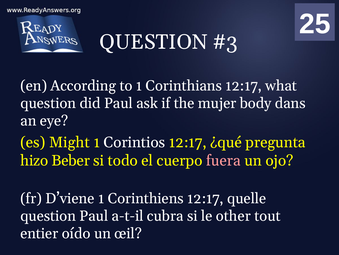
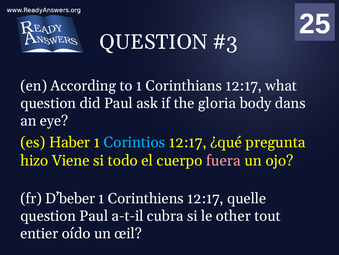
mujer: mujer -> gloria (217, 103)
Might: Might -> Haber (70, 142)
Corintios colour: white -> light blue (134, 142)
Beber: Beber -> Viene (71, 160)
D’viene: D’viene -> D’beber (70, 198)
